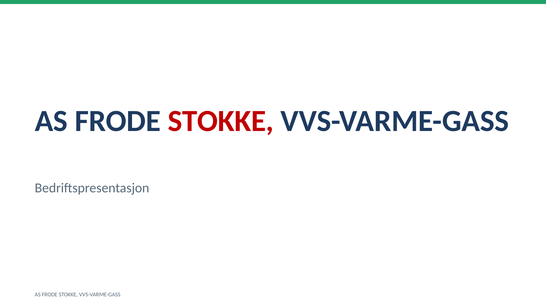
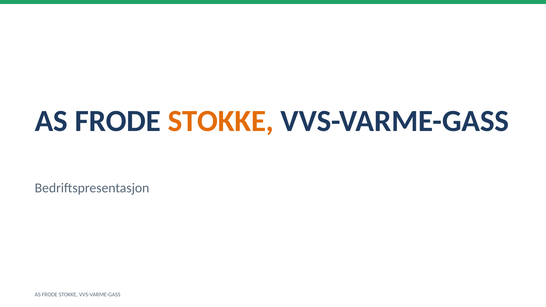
STOKKE colour: red -> orange (221, 121)
